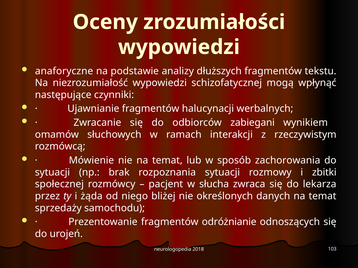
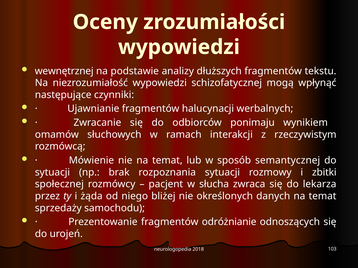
anaforyczne: anaforyczne -> wewnętrznej (64, 71)
zabiegani: zabiegani -> ponimaju (253, 123)
zachorowania: zachorowania -> semantycznej (288, 161)
